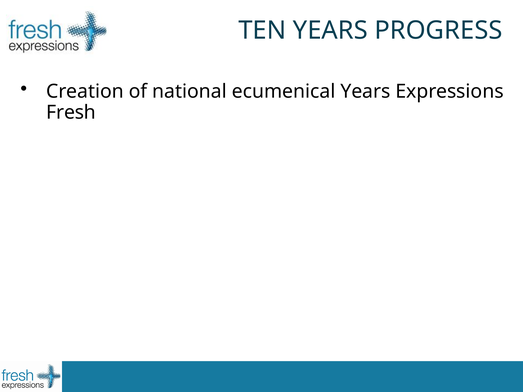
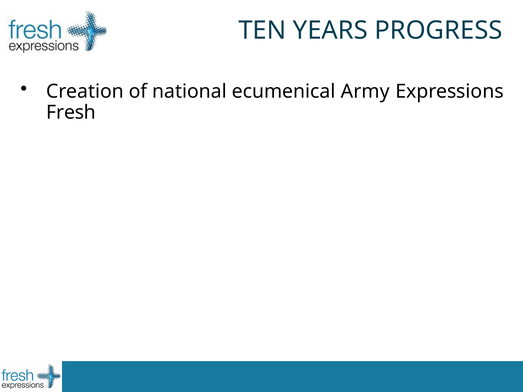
ecumenical Years: Years -> Army (365, 92)
